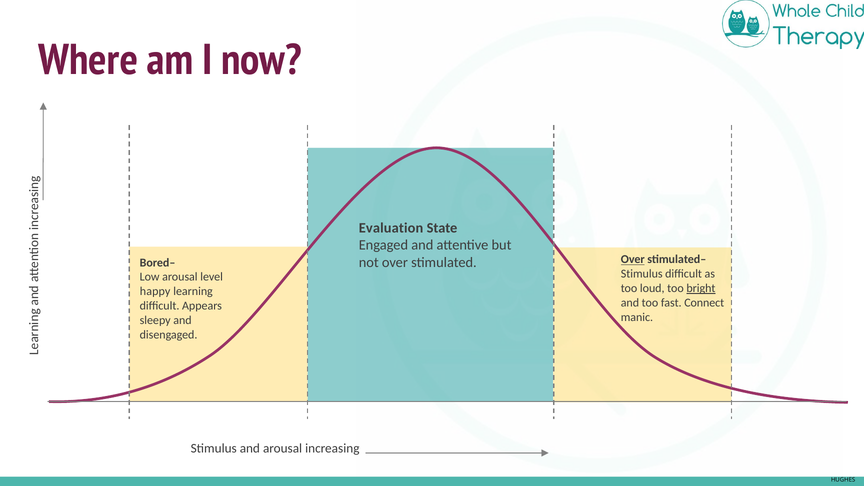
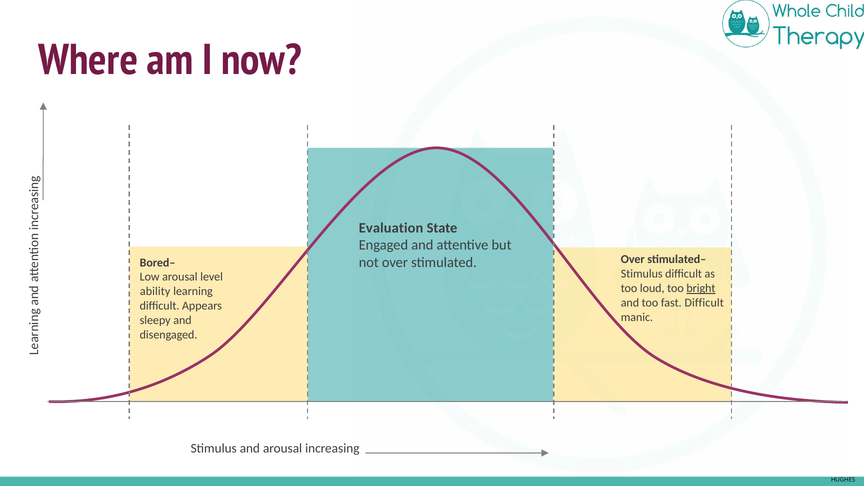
Over underline: present -> none (633, 260)
happy: happy -> ability (155, 291)
fast Connect: Connect -> Difficult (704, 303)
